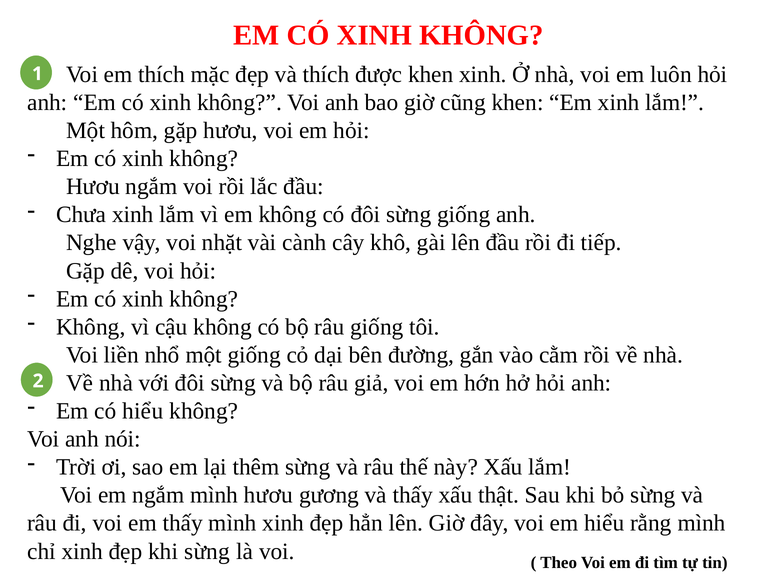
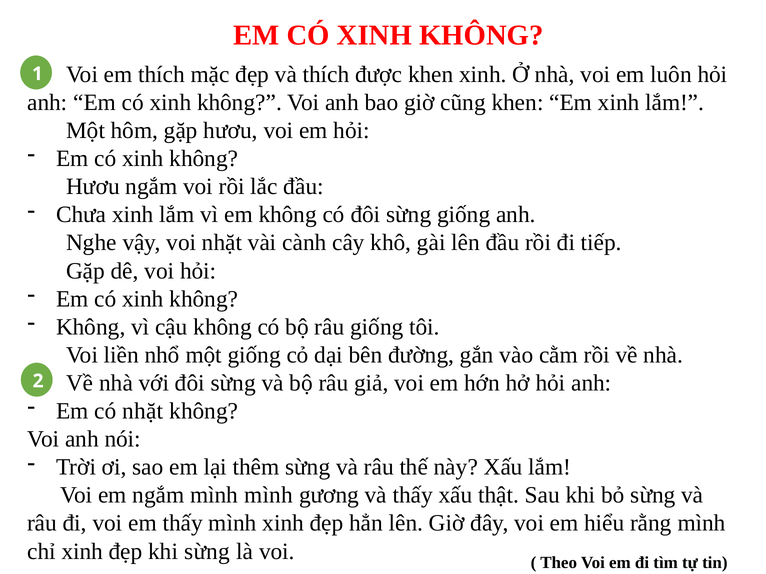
có hiểu: hiểu -> nhặt (143, 411)
mình hươu: hươu -> mình (269, 496)
